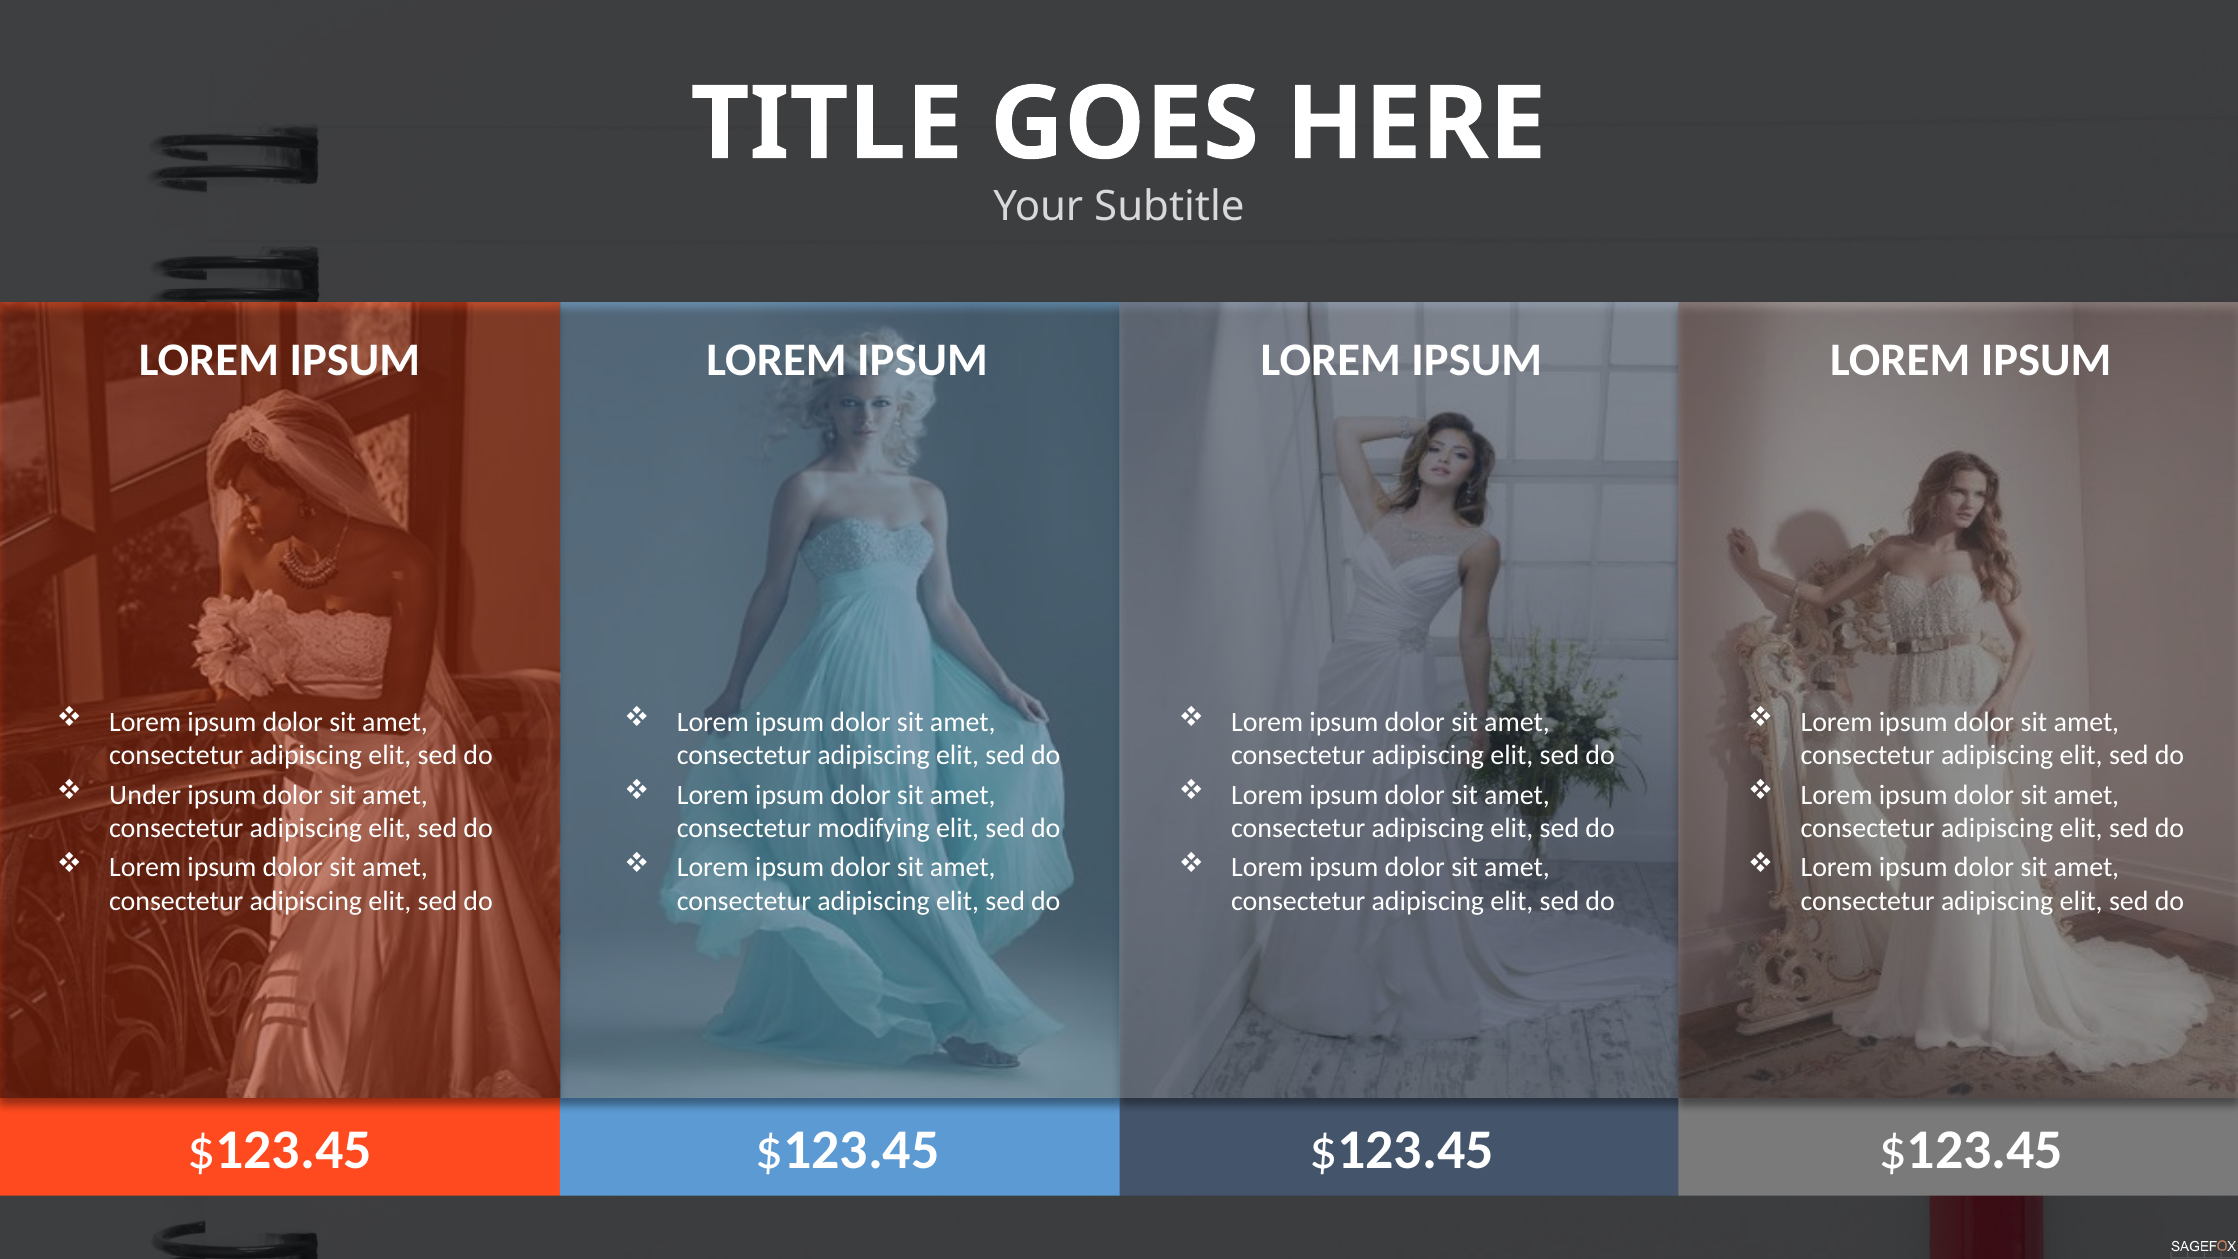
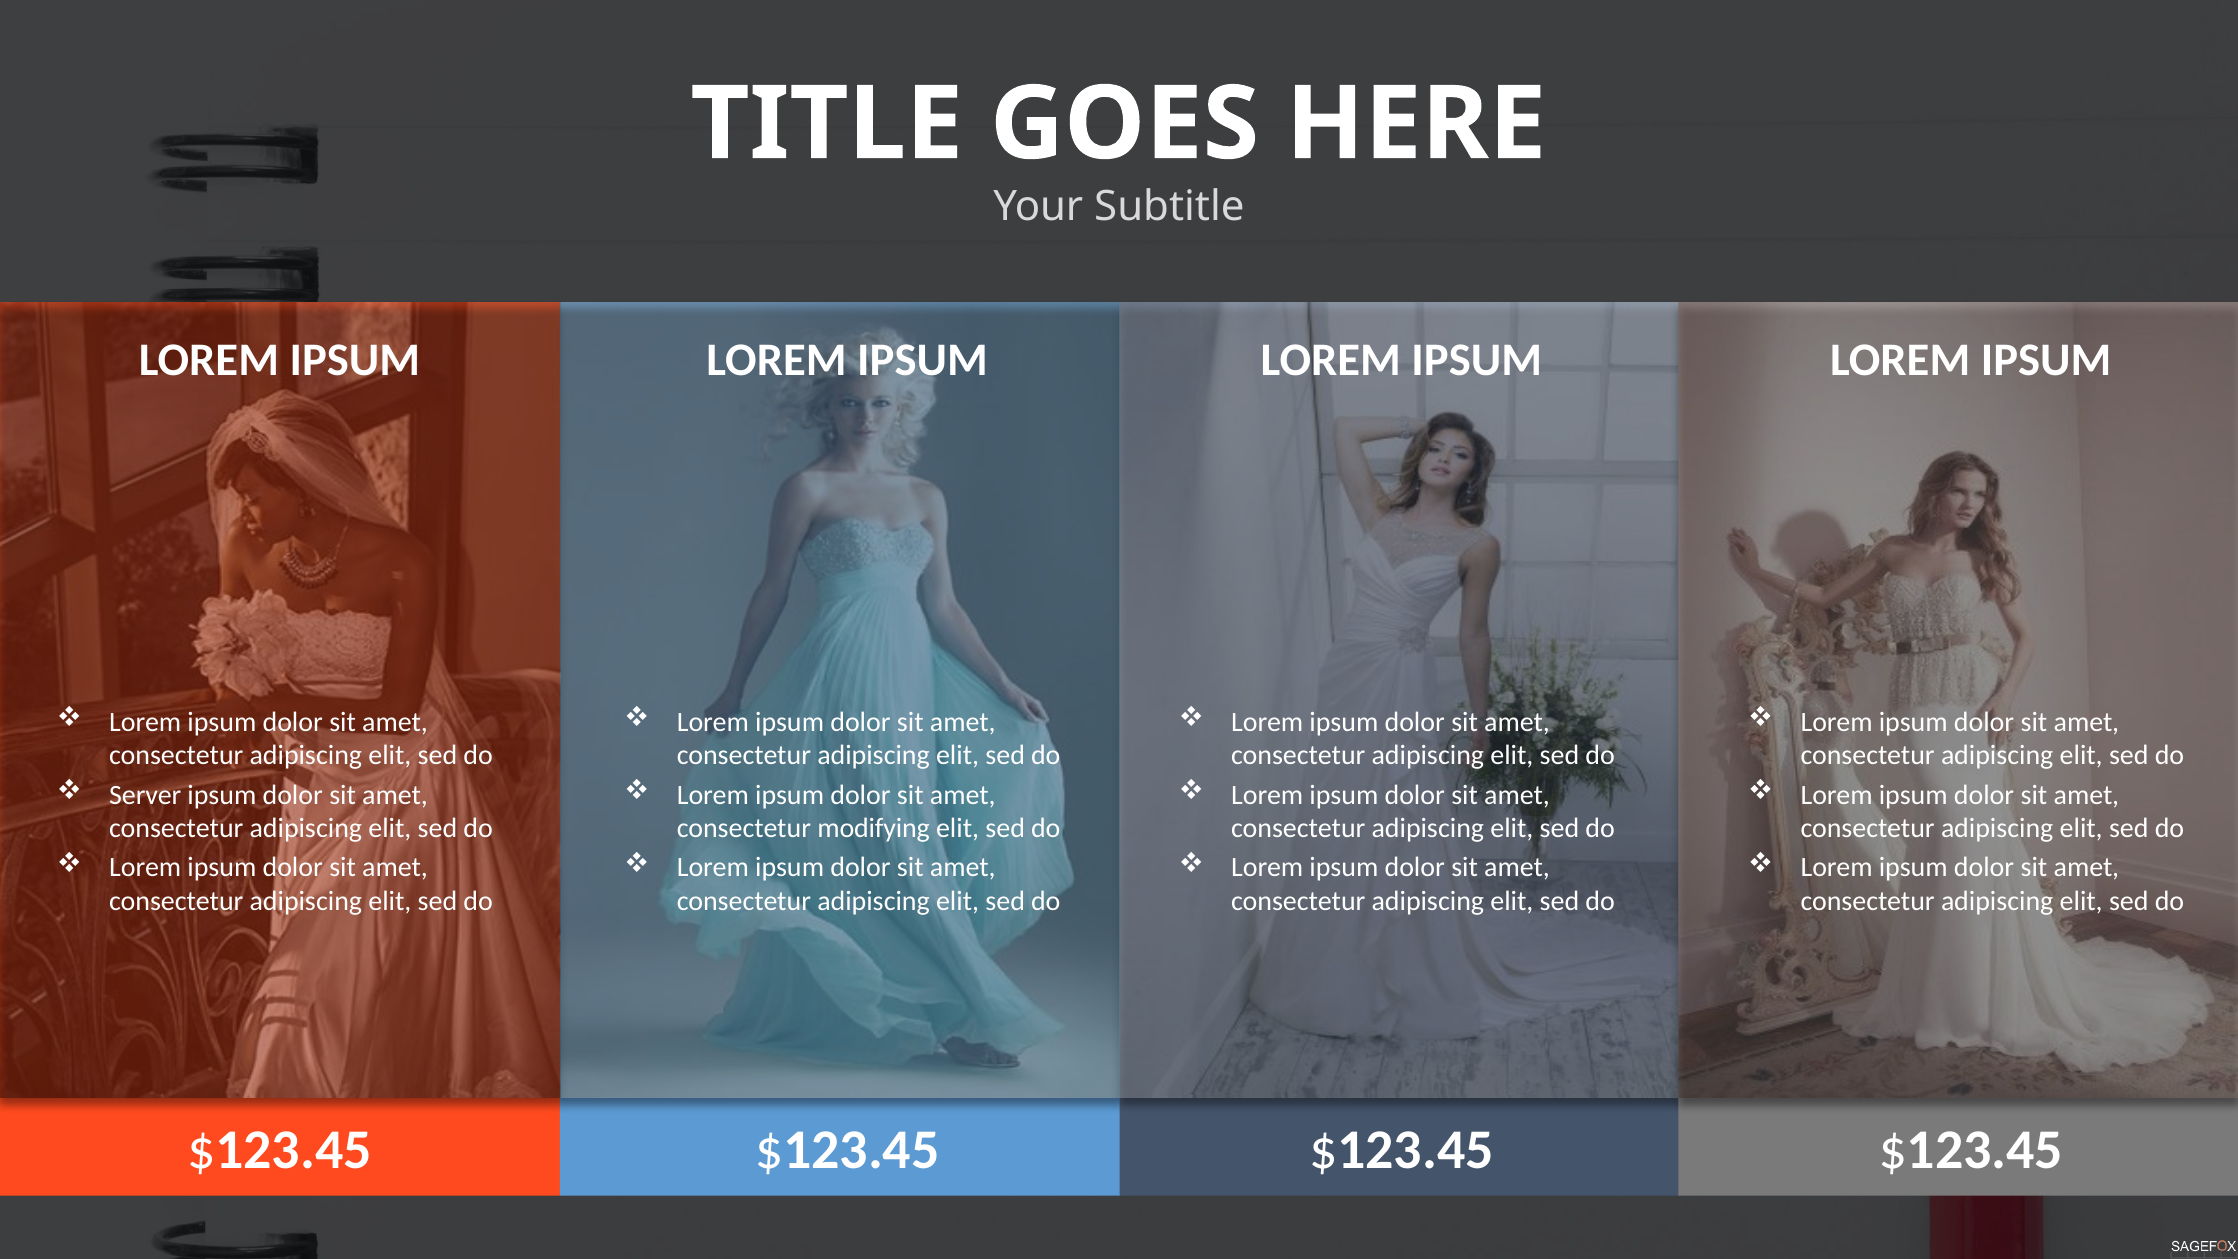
Under: Under -> Server (145, 795)
